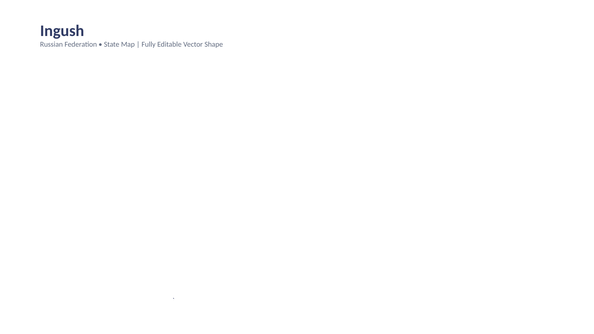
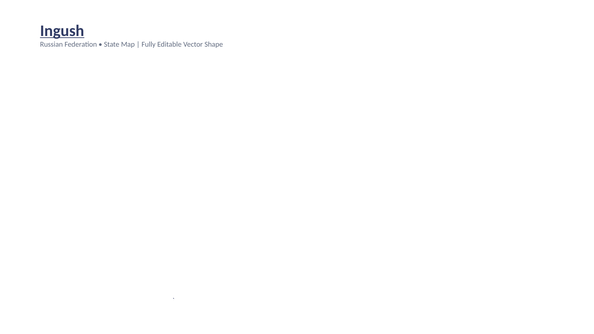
Ingush underline: none -> present (62, 31)
